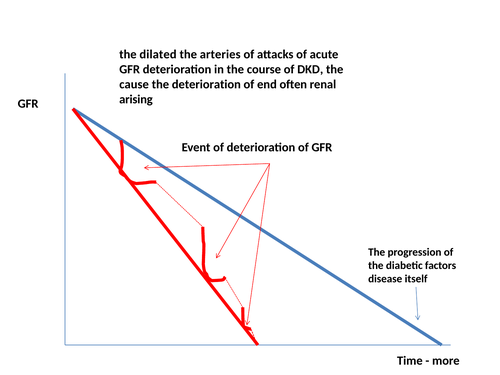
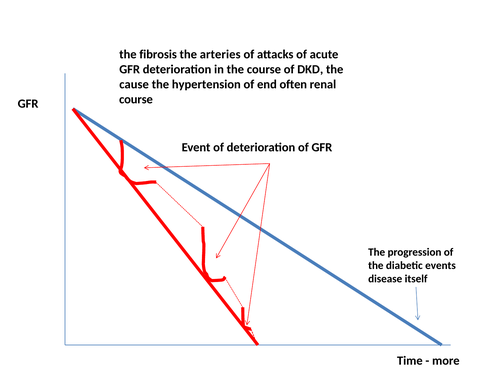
dilated: dilated -> fibrosis (158, 54)
the deterioration: deterioration -> hypertension (206, 84)
arising: arising -> course (136, 99)
factors: factors -> events (440, 265)
